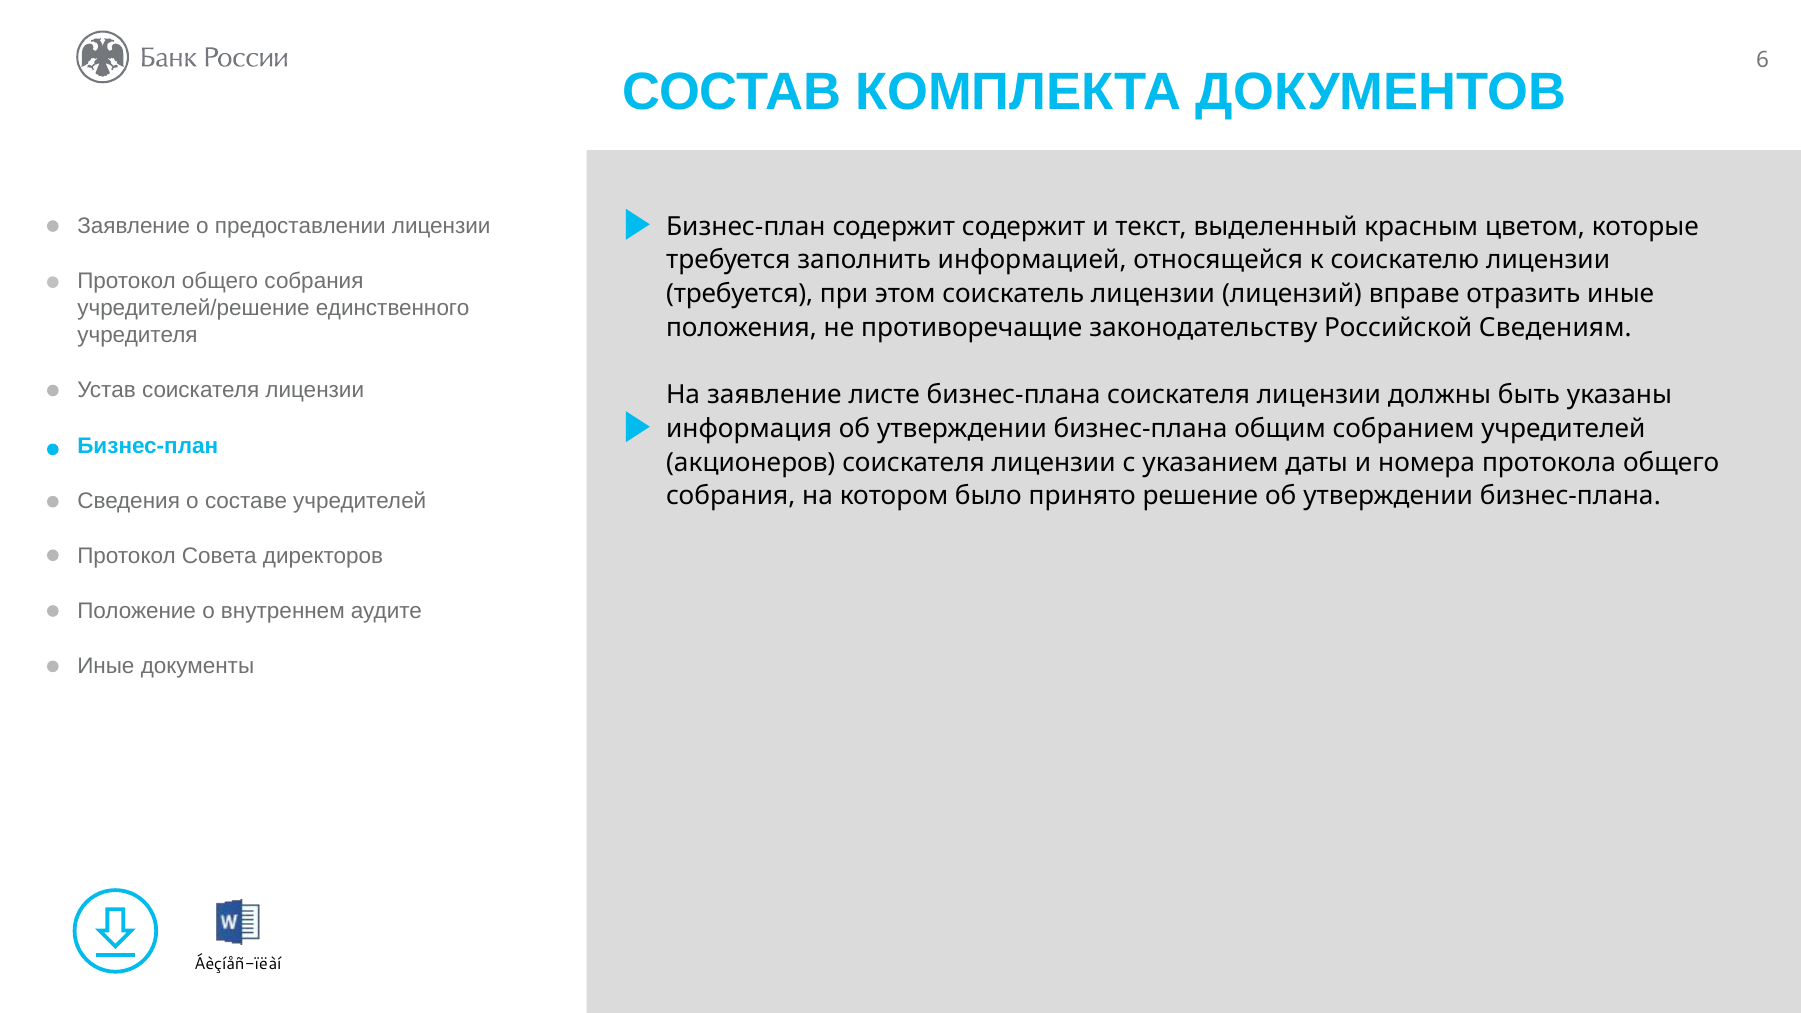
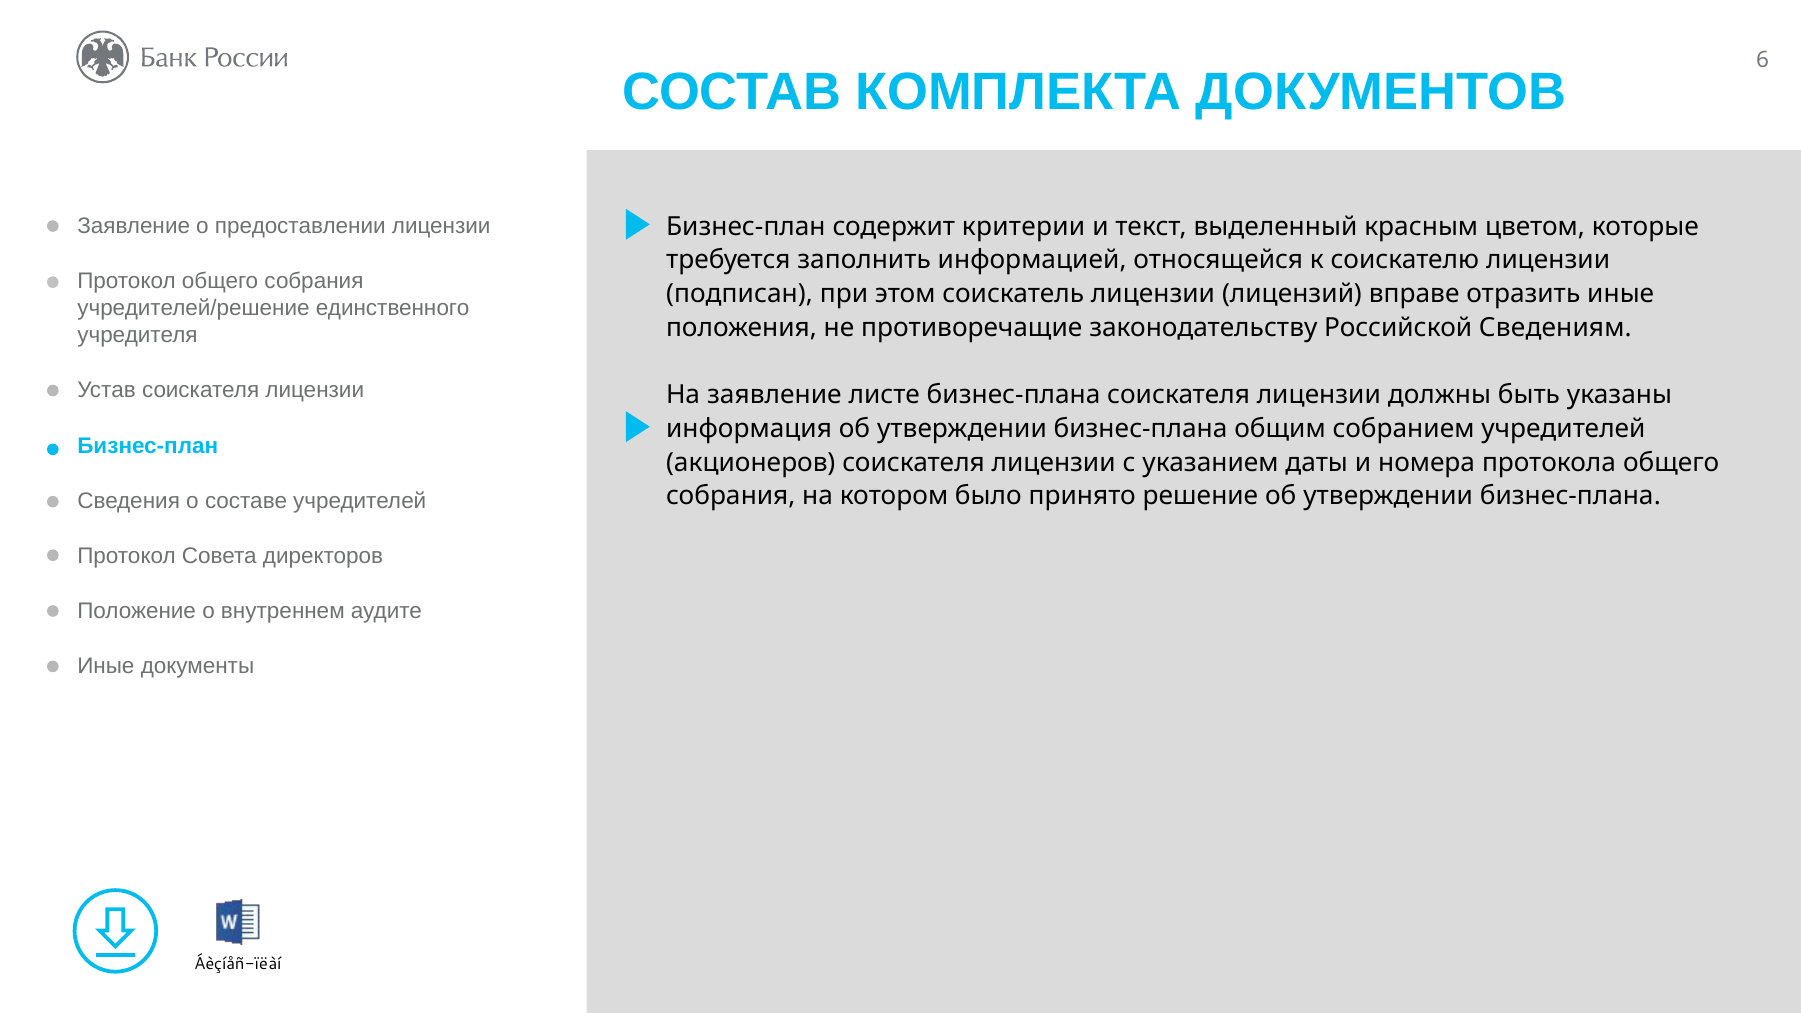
содержит содержит: содержит -> критерии (1024, 226)
требуется: требуется -> подписан (740, 294)
